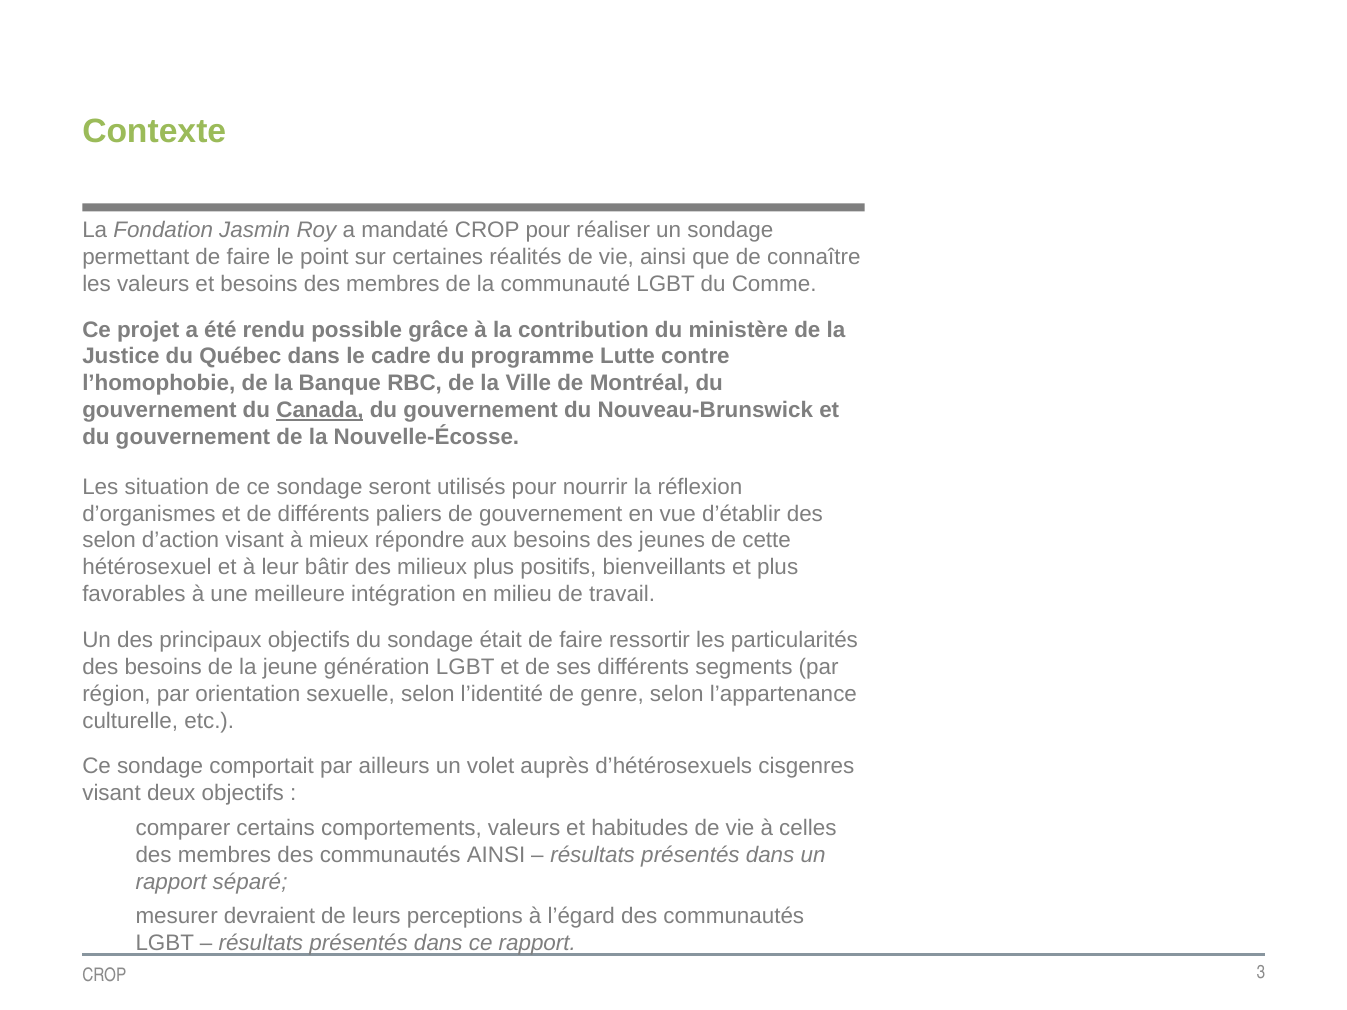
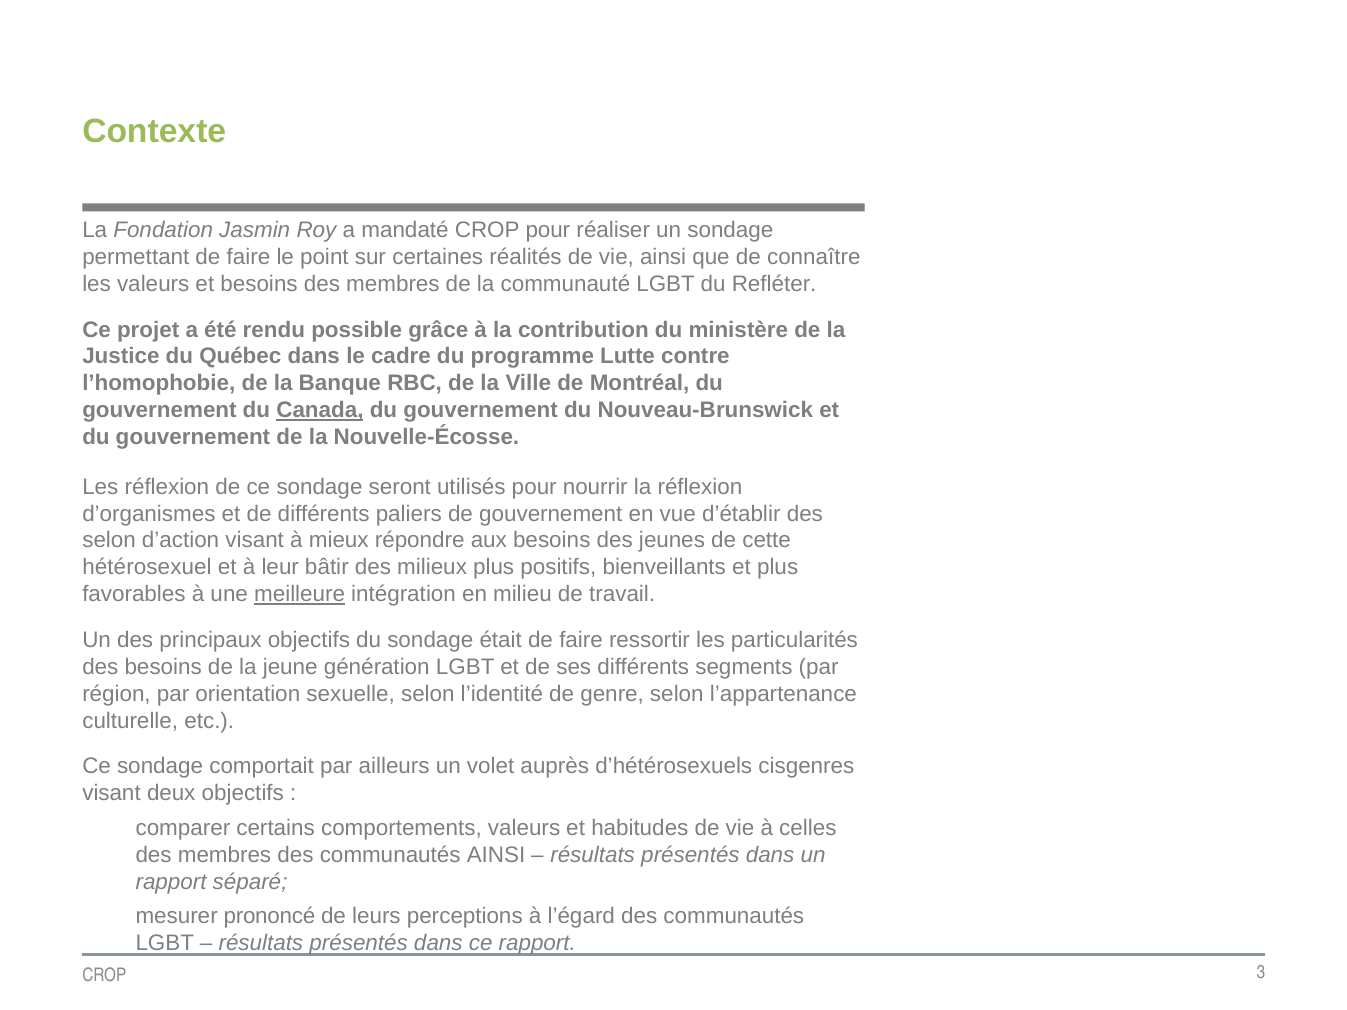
Comme: Comme -> Refléter (774, 284)
Les situation: situation -> réflexion (167, 487)
meilleure underline: none -> present (300, 595)
devraient: devraient -> prononcé (269, 916)
